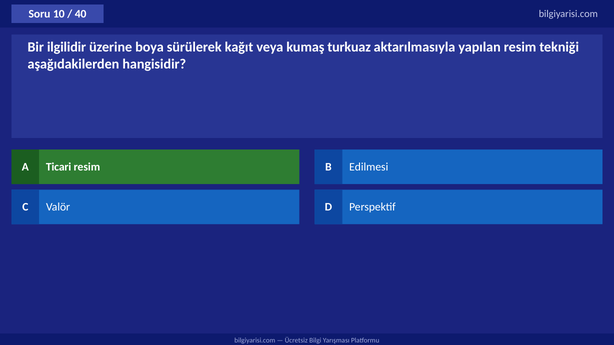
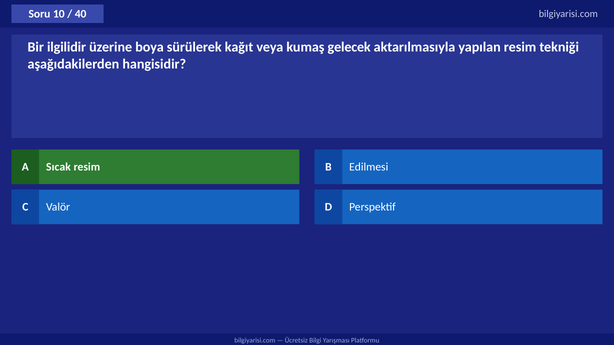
turkuaz: turkuaz -> gelecek (349, 47)
Ticari: Ticari -> Sıcak (58, 167)
